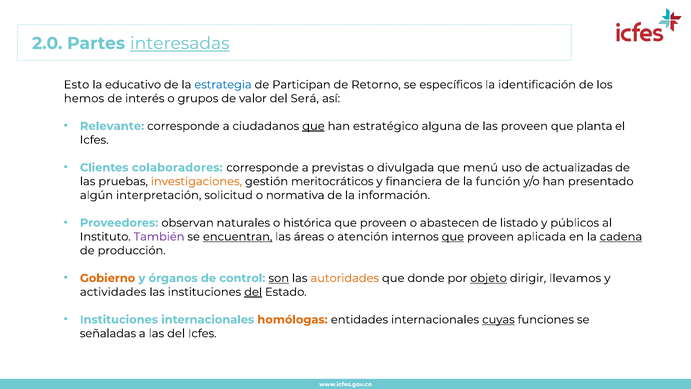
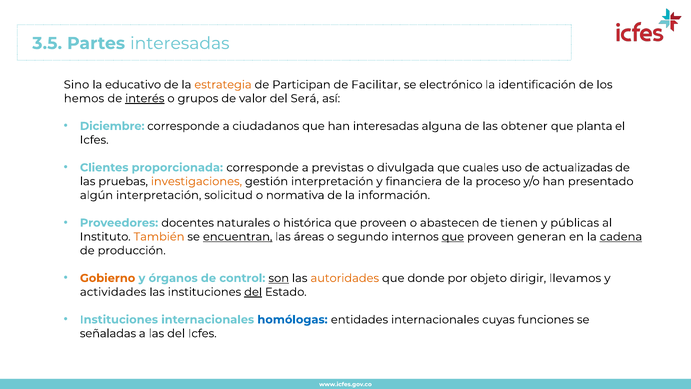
2.0: 2.0 -> 3.5 (47, 43)
interesadas underline: present -> none (180, 43)
Esto: Esto -> Sino (77, 85)
estrategia colour: blue -> orange (223, 85)
Retorno: Retorno -> Facilitar (376, 85)
específicos: específicos -> electrónico (451, 85)
interés underline: none -> present (145, 98)
Relevante: Relevante -> Diciembre (112, 126)
que underline: present -> none (313, 126)
han estratégico: estratégico -> interesadas (386, 126)
las proveen: proveen -> obtener (524, 126)
colaboradores: colaboradores -> proporcionada (177, 167)
menú: menú -> cuales (481, 167)
gestión meritocráticos: meritocráticos -> interpretación (332, 181)
función: función -> proceso (498, 181)
observan: observan -> docentes (188, 223)
listado: listado -> tienen (519, 223)
públicos: públicos -> públicas (575, 223)
También colour: purple -> orange (159, 237)
atención: atención -> segundo (363, 237)
aplicada: aplicada -> generan (542, 237)
objeto underline: present -> none (489, 278)
homólogas colour: orange -> blue (292, 319)
cuyas underline: present -> none (498, 319)
